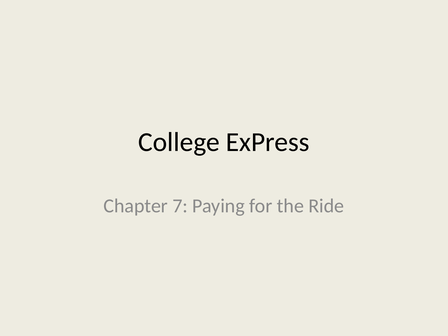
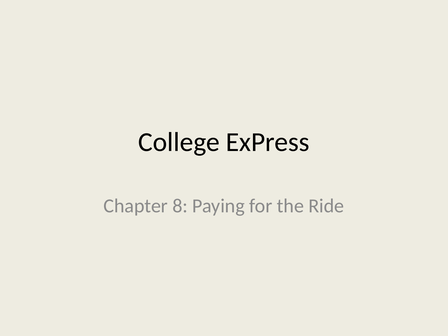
7: 7 -> 8 (180, 206)
